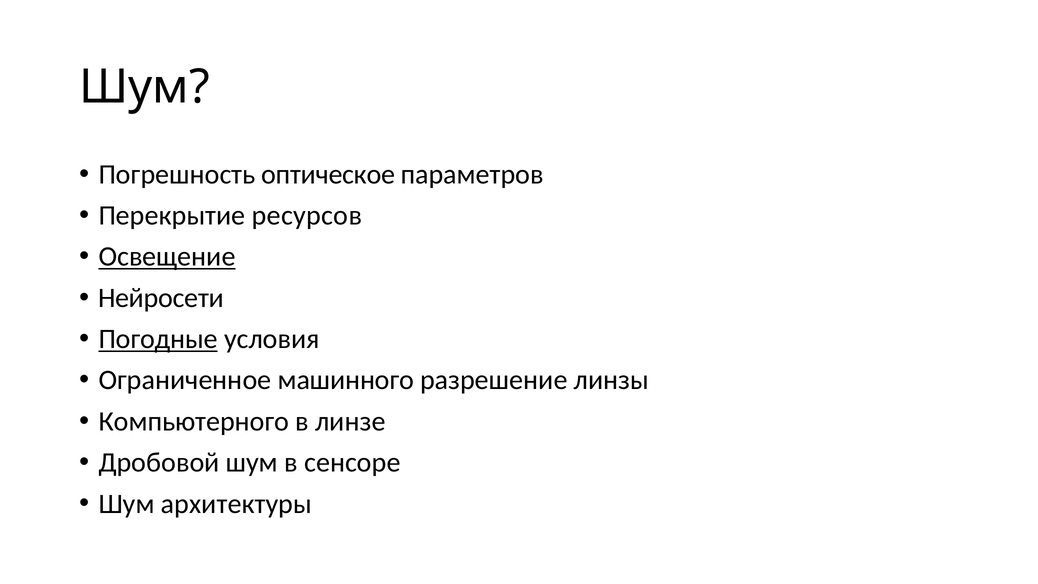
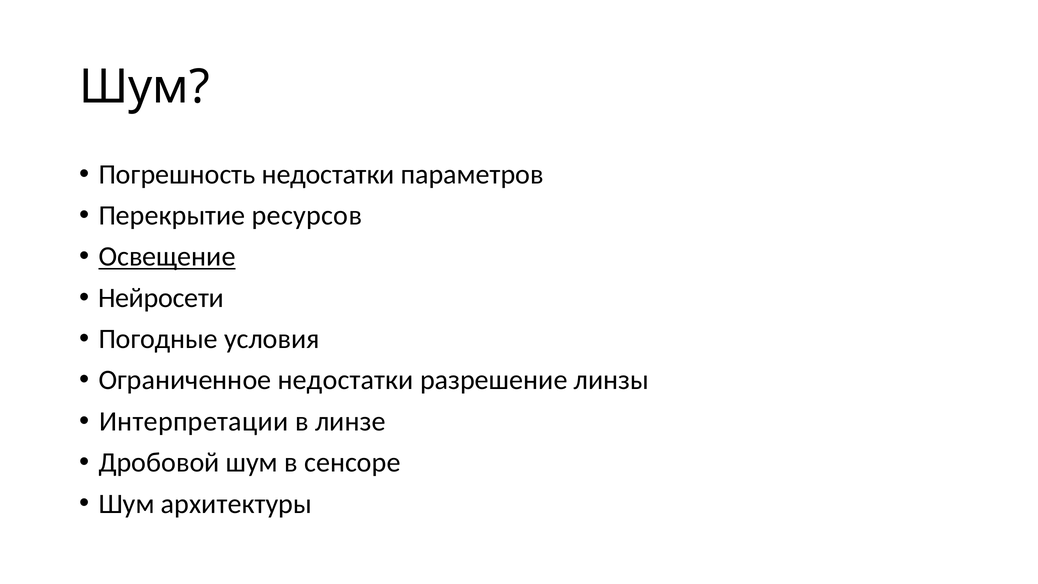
Погрешность оптическое: оптическое -> недостатки (328, 174)
Погодные underline: present -> none (158, 339)
Ограниченное машинного: машинного -> недостатки (346, 380)
Компьютерного: Компьютерного -> Интерпретации (194, 421)
